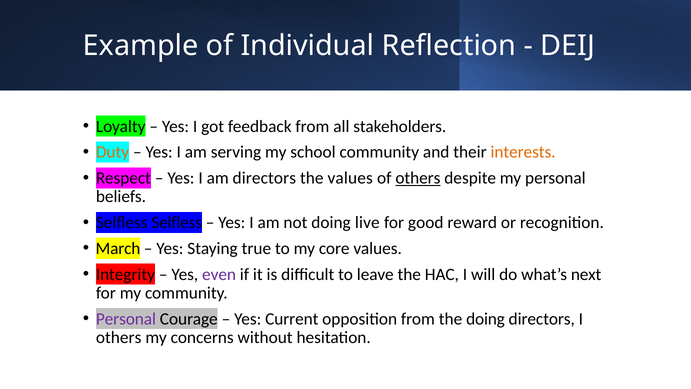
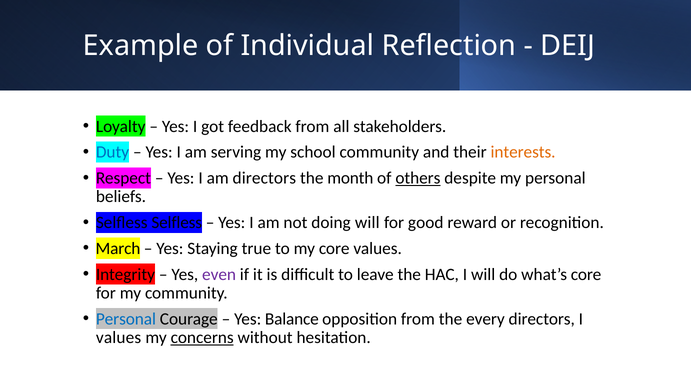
Duty colour: orange -> blue (113, 152)
the values: values -> month (350, 178)
doing live: live -> will (367, 222)
what’s next: next -> core (586, 274)
Personal colour: purple -> blue (126, 319)
Current: Current -> Balance (292, 319)
the doing: doing -> every (485, 319)
others: others -> values (119, 337)
concerns underline: none -> present (202, 337)
